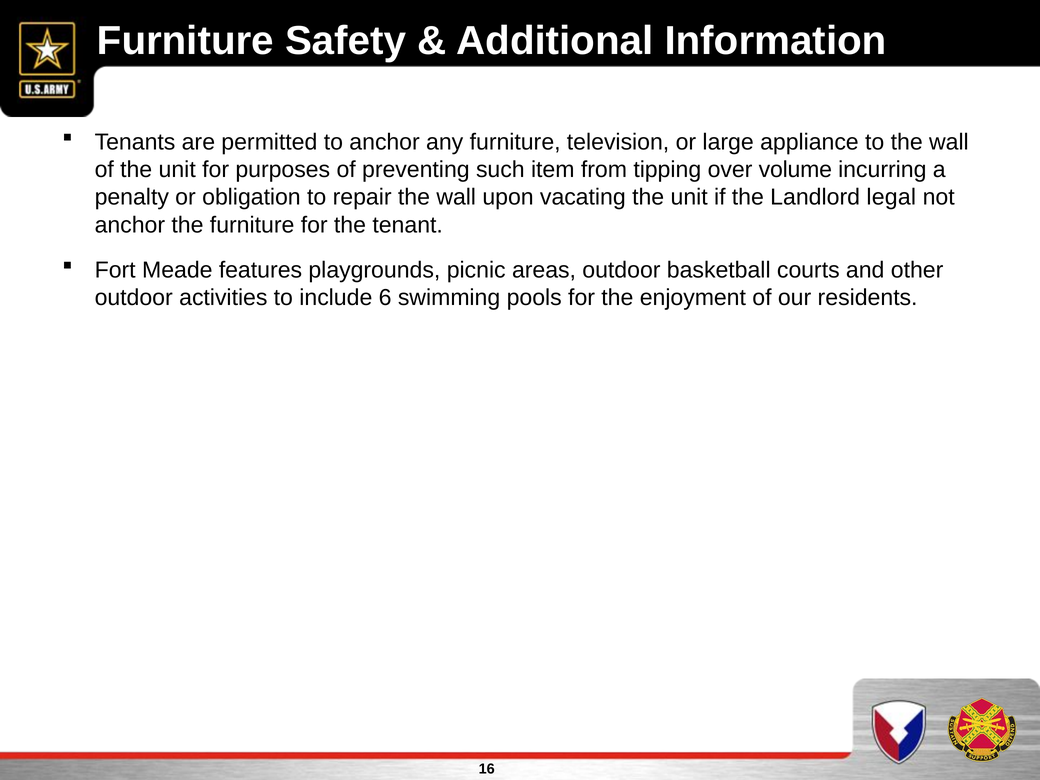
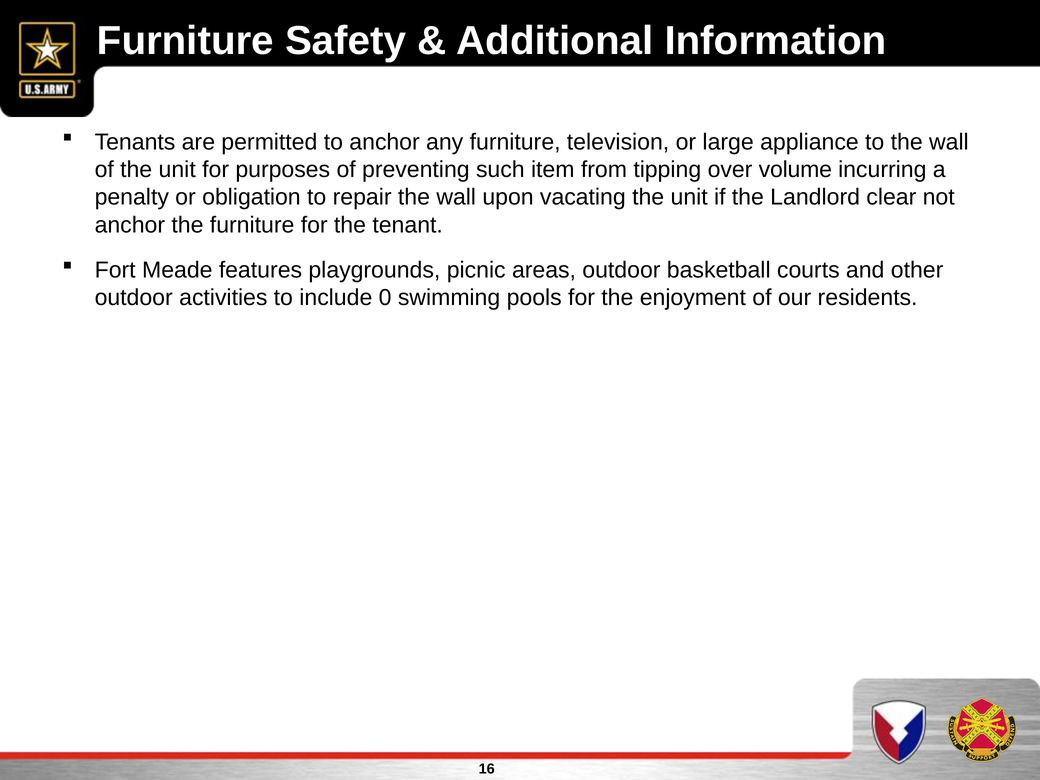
legal: legal -> clear (891, 197)
6: 6 -> 0 (385, 298)
